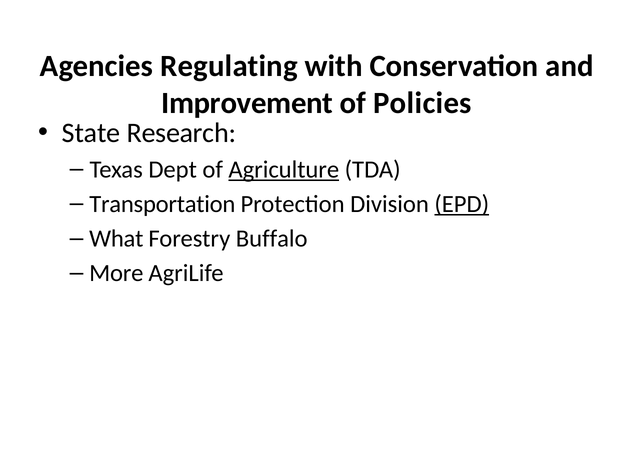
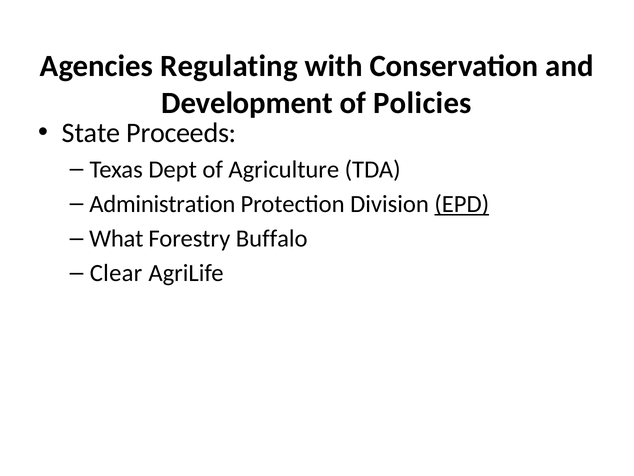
Improvement: Improvement -> Development (247, 103)
Research: Research -> Proceeds (181, 133)
Agriculture underline: present -> none (284, 169)
Transportation: Transportation -> Administration (162, 204)
More: More -> Clear (116, 273)
